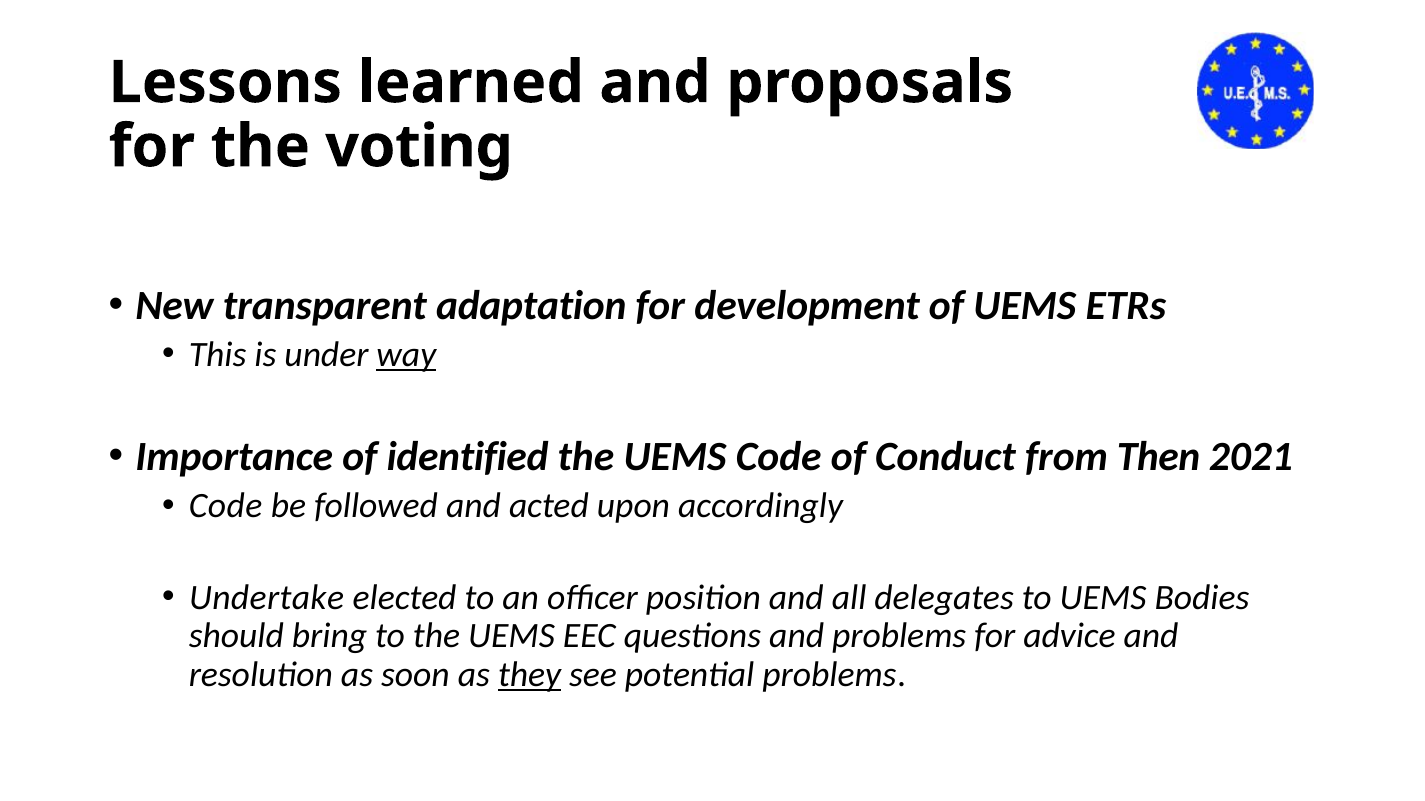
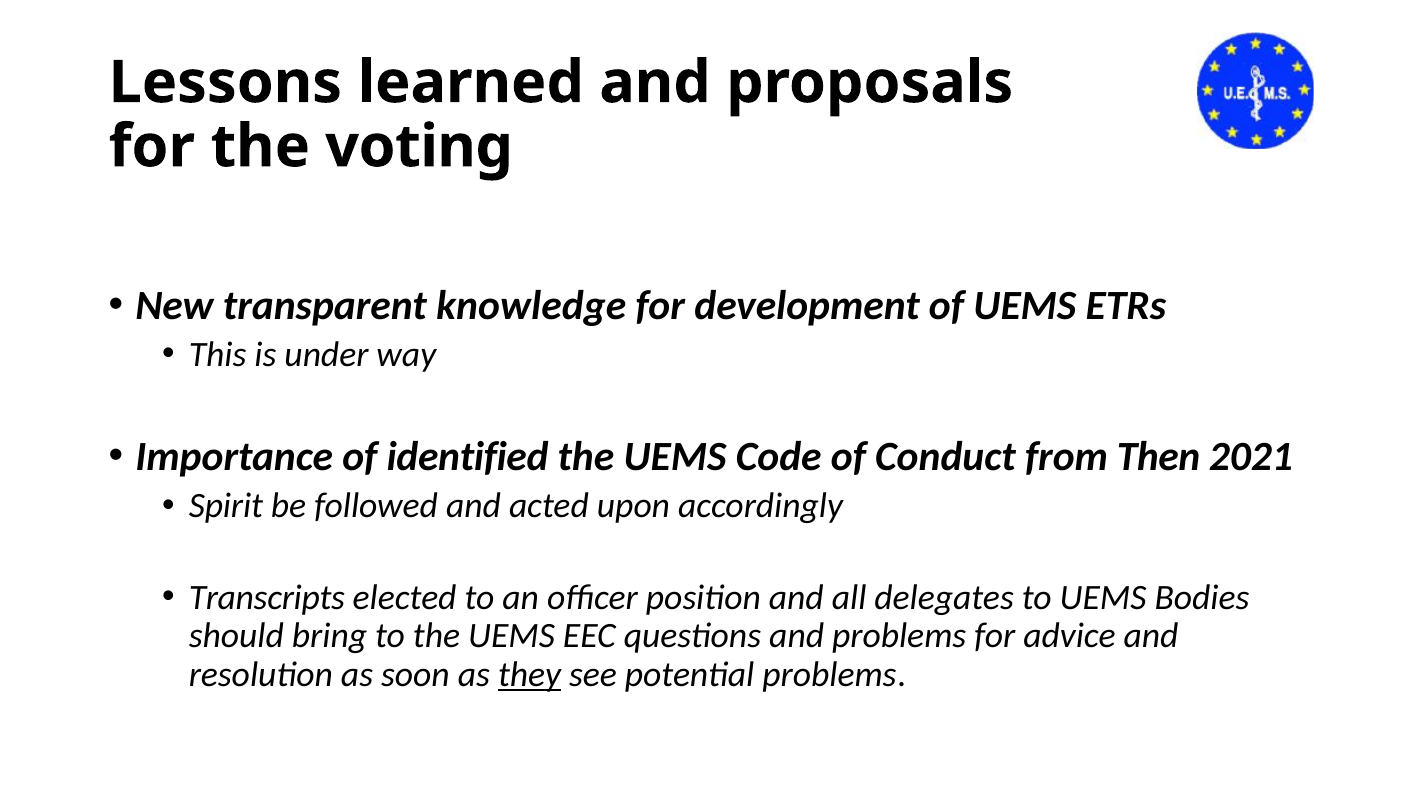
adaptation: adaptation -> knowledge (531, 306)
way underline: present -> none (406, 355)
Code: Code -> Spirit (226, 506)
Undertake: Undertake -> Transcripts (267, 598)
